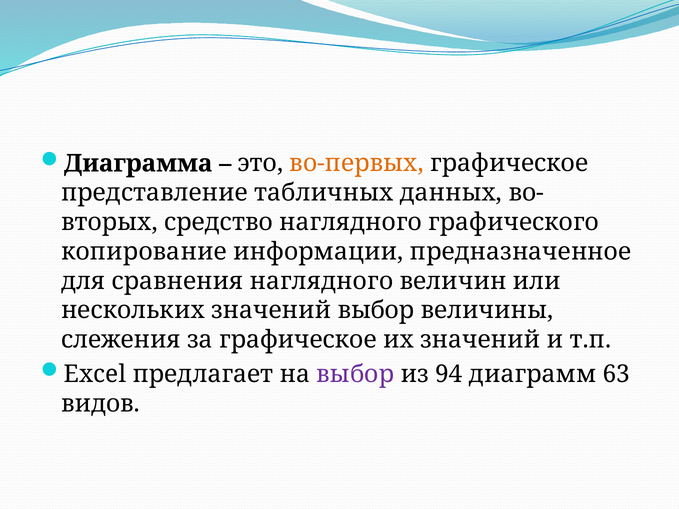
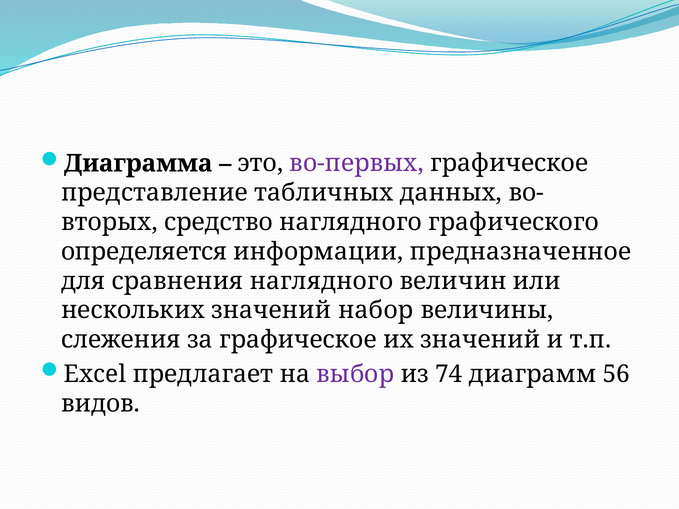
во-первых colour: orange -> purple (357, 163)
копирование: копирование -> определяется (144, 252)
значений выбор: выбор -> набор (376, 311)
94: 94 -> 74 (449, 374)
63: 63 -> 56 (616, 374)
